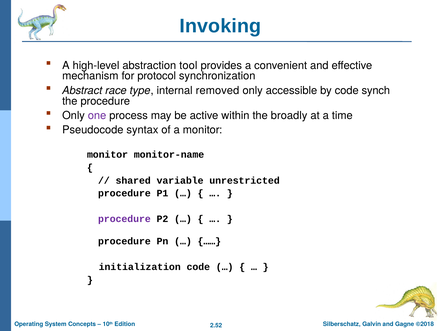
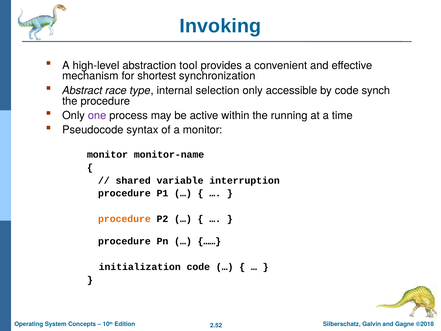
protocol: protocol -> shortest (157, 76)
removed: removed -> selection (218, 90)
broadly: broadly -> running (289, 115)
unrestricted: unrestricted -> interruption (245, 180)
procedure colour: purple -> orange (124, 219)
